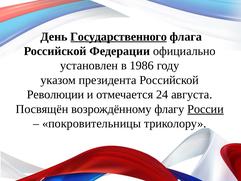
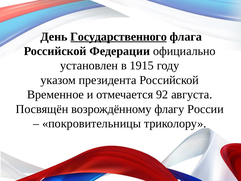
1986: 1986 -> 1915 (142, 65)
Революции: Революции -> Временное (55, 94)
24: 24 -> 92 (162, 94)
России underline: present -> none (206, 109)
